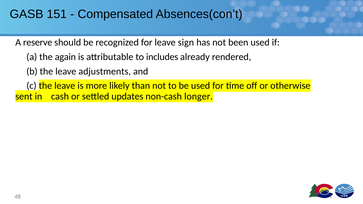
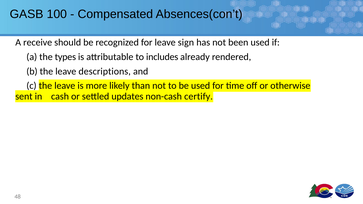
151: 151 -> 100 (57, 14)
reserve: reserve -> receive (38, 43)
again: again -> types (65, 57)
adjustments: adjustments -> descriptions (105, 71)
longer: longer -> certify (199, 96)
